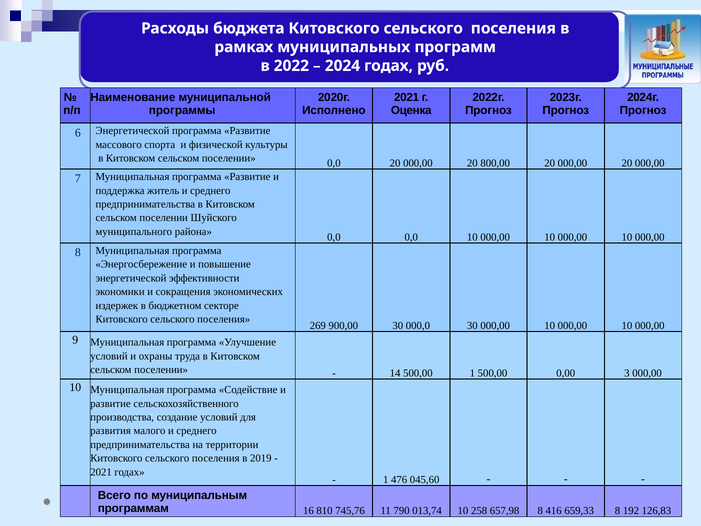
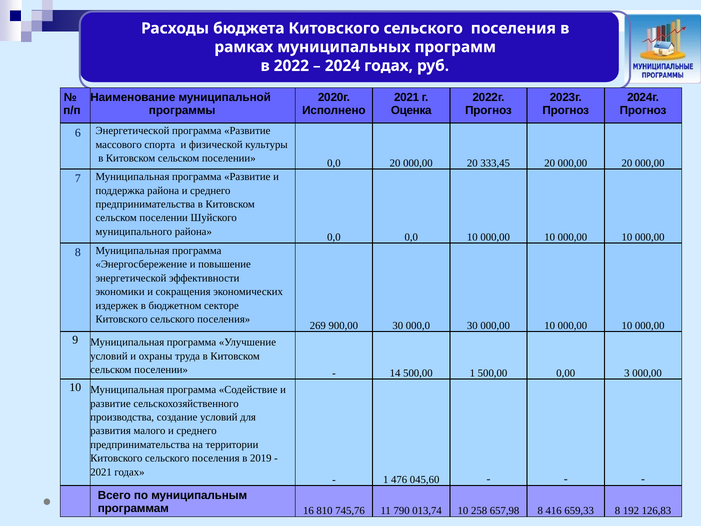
800,00: 800,00 -> 333,45 (495, 163)
поддержка житель: житель -> района (163, 190)
